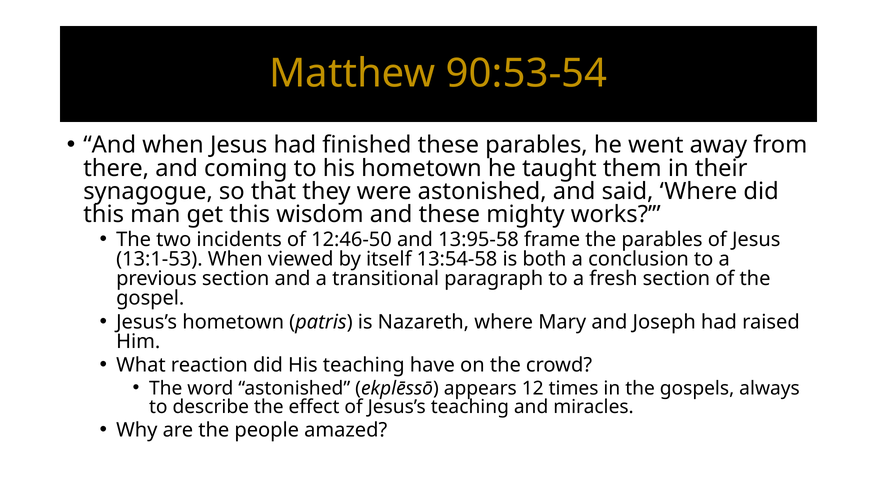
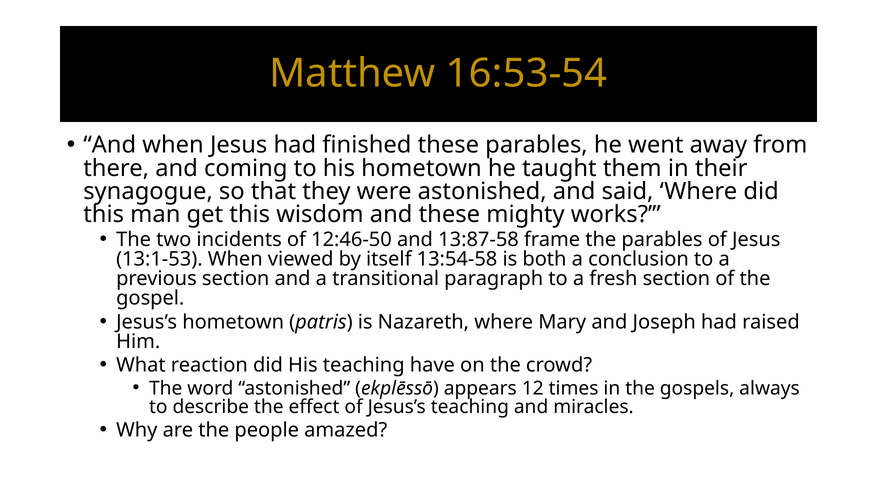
90:53-54: 90:53-54 -> 16:53-54 (527, 74)
13:95-58: 13:95-58 -> 13:87-58 (479, 240)
